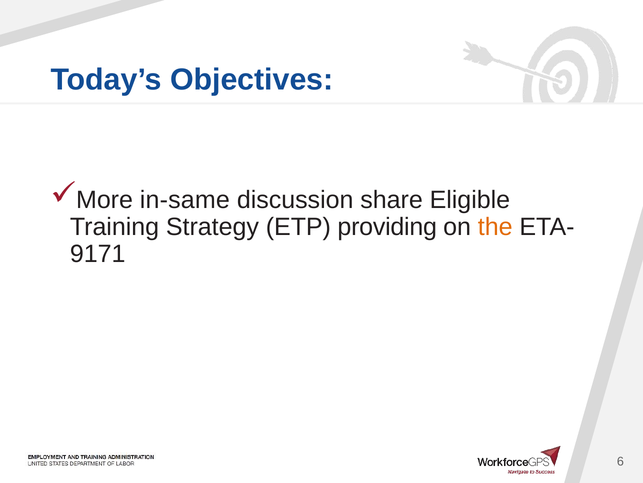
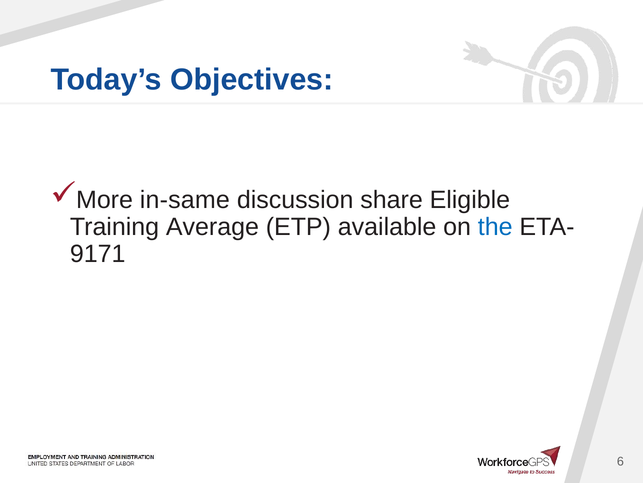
Strategy: Strategy -> Average (212, 227)
providing: providing -> available (387, 227)
the colour: orange -> blue (495, 227)
